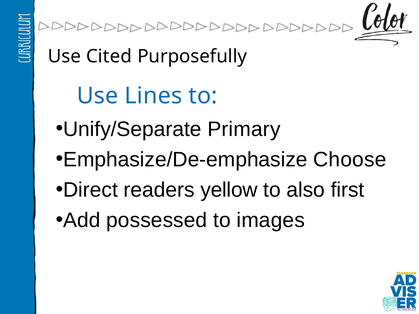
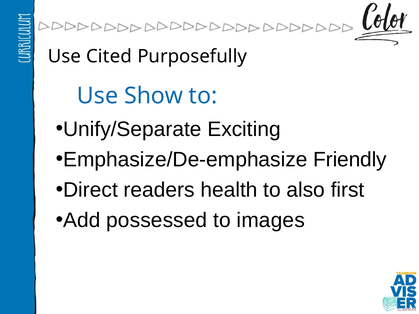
Lines: Lines -> Show (154, 96)
Primary: Primary -> Exciting (244, 129)
Choose: Choose -> Friendly (350, 160)
yellow: yellow -> health (229, 190)
